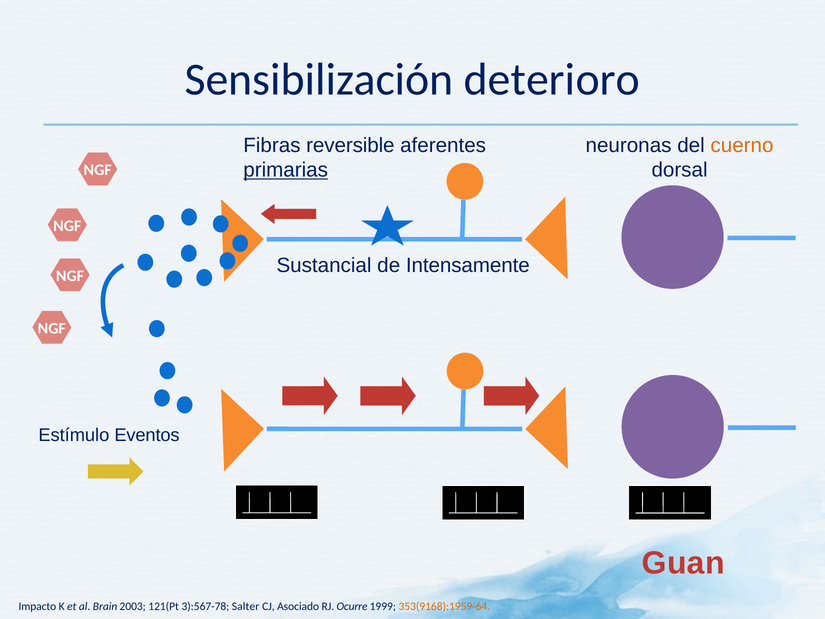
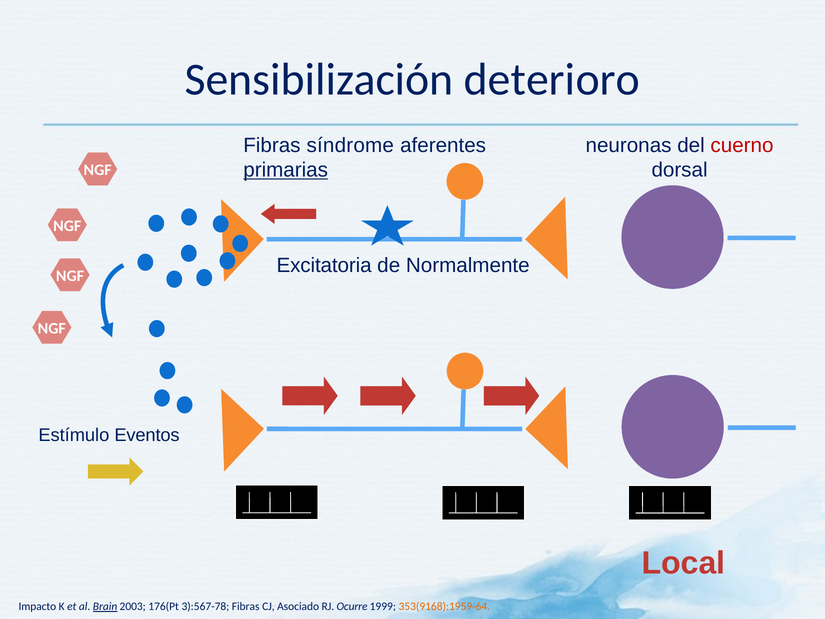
reversible: reversible -> síndrome (350, 145)
cuerno colour: orange -> red (742, 145)
Sustancial: Sustancial -> Excitatoria (324, 265)
Intensamente: Intensamente -> Normalmente (468, 265)
Guan: Guan -> Local (683, 563)
Brain underline: none -> present (105, 606)
121(Pt: 121(Pt -> 176(Pt (164, 606)
3):567-78 Salter: Salter -> Fibras (246, 606)
